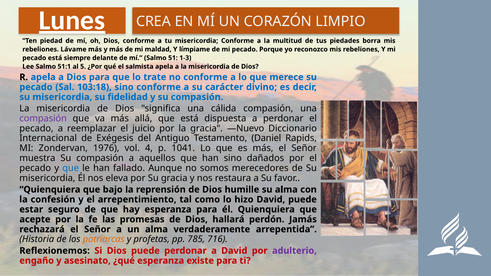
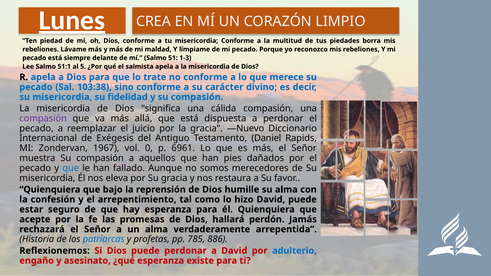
103:18: 103:18 -> 103:38 (94, 87)
1976: 1976 -> 1967 (106, 148)
4: 4 -> 0 (149, 148)
1041: 1041 -> 6961 (183, 148)
han sino: sino -> pies (233, 158)
patriarcas colour: orange -> blue (104, 239)
716: 716 -> 886 (218, 239)
adulterio colour: purple -> blue (294, 251)
